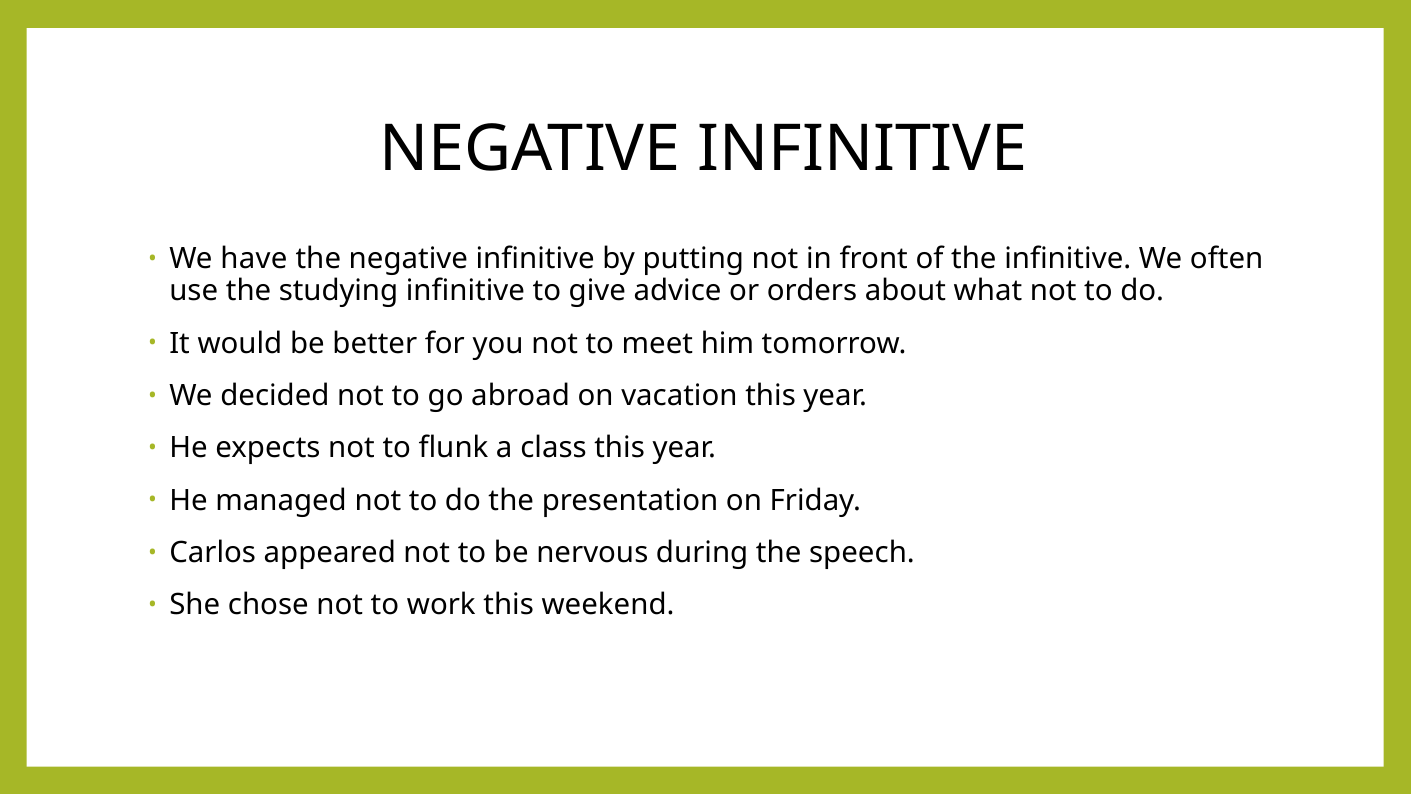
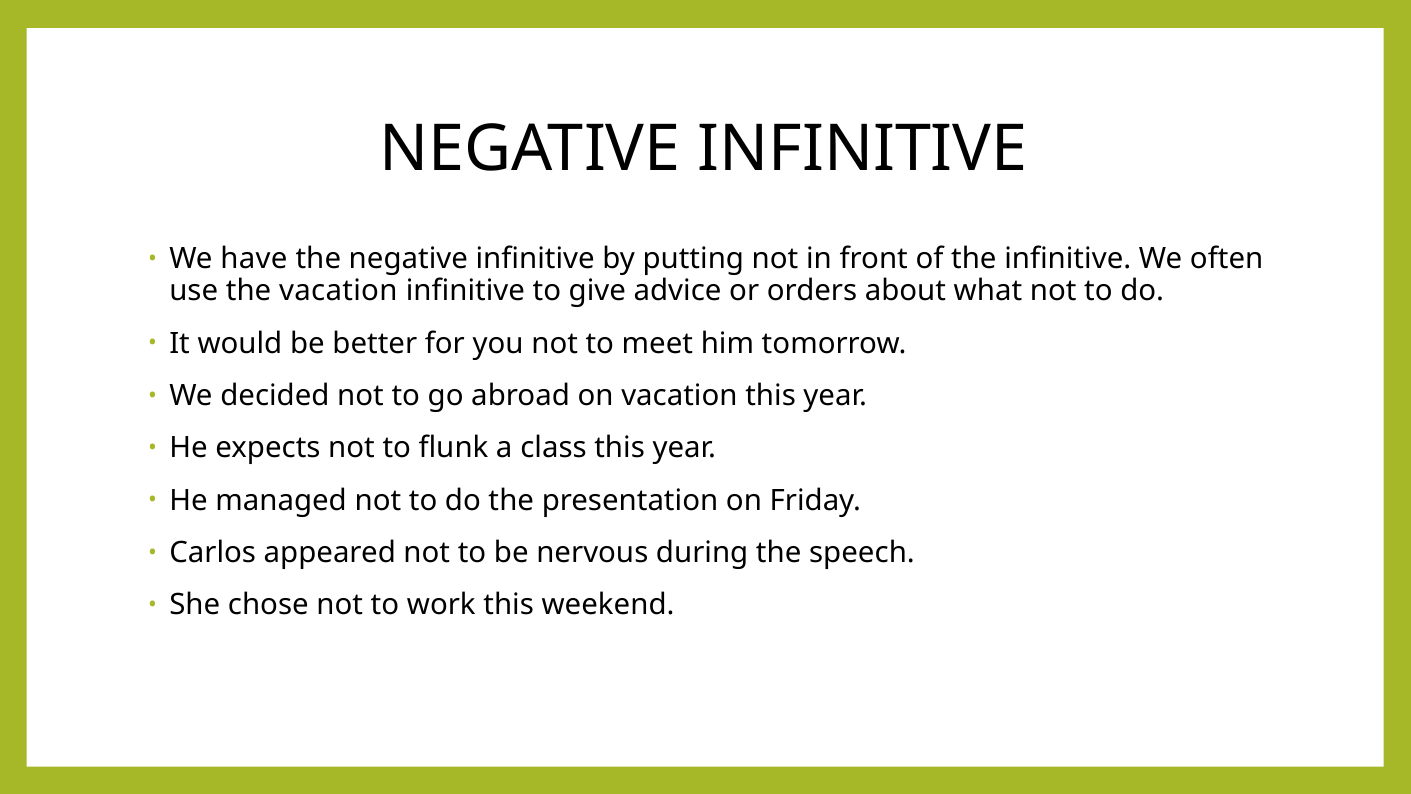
the studying: studying -> vacation (338, 291)
